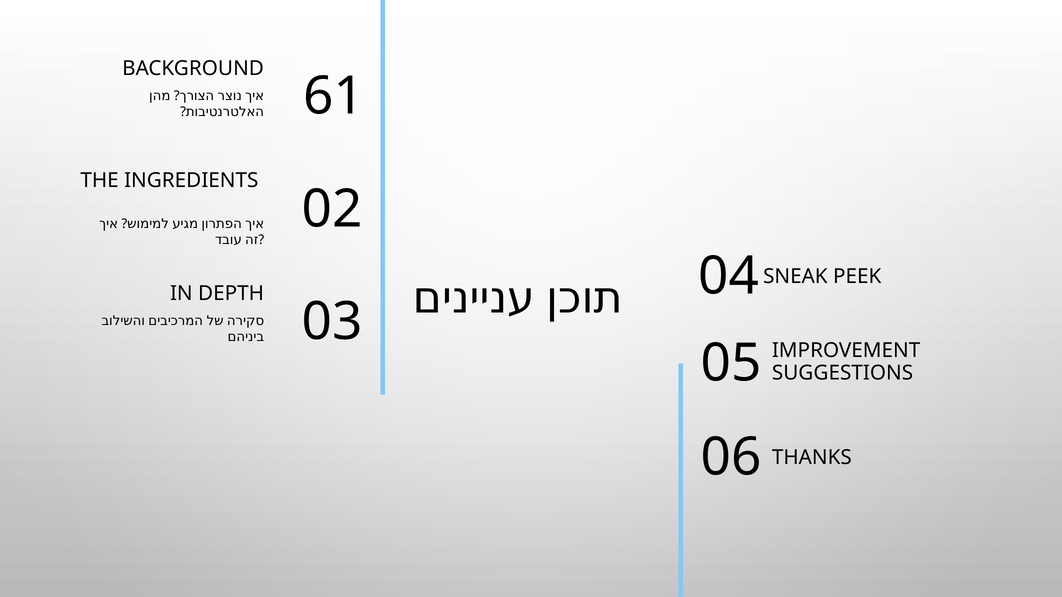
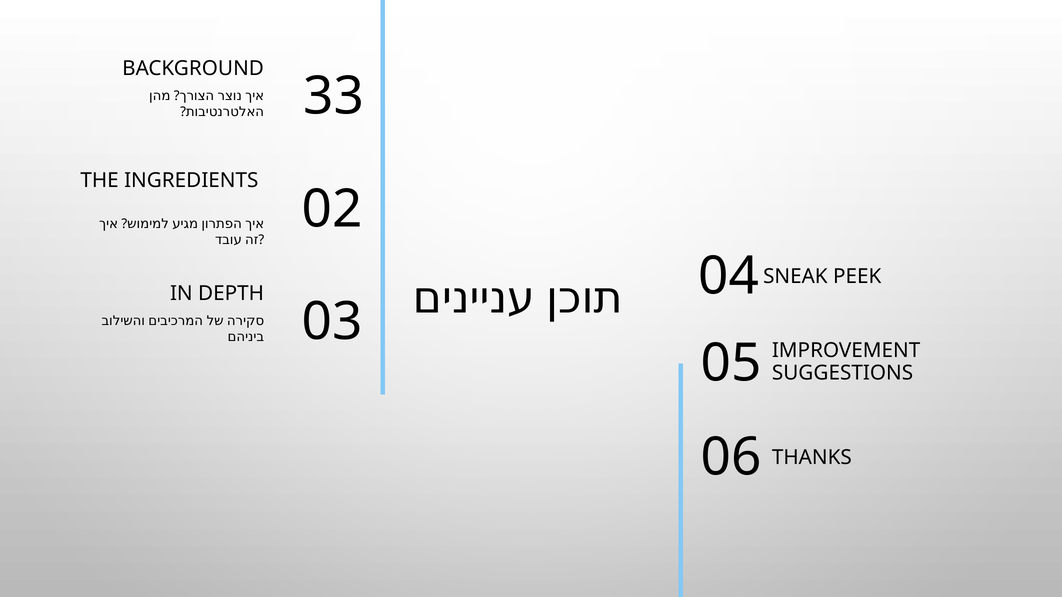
61: 61 -> 33 (334, 96)
